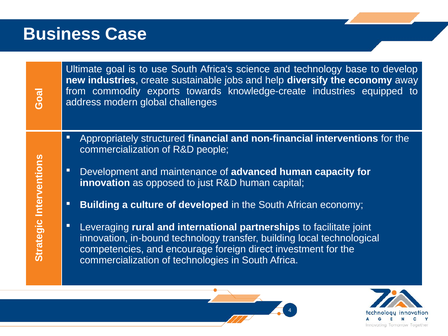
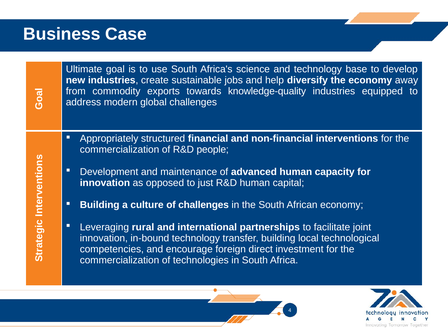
knowledge-create: knowledge-create -> knowledge-quality (267, 91)
of developed: developed -> challenges (204, 205)
